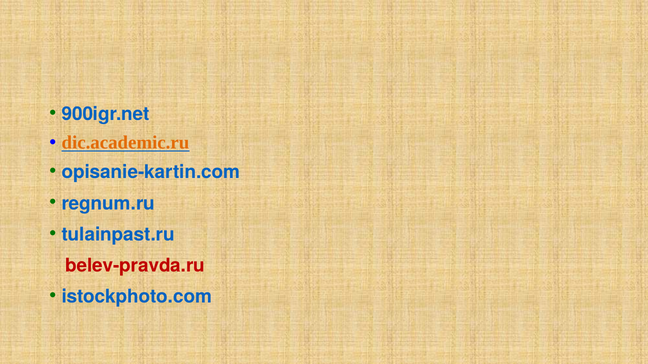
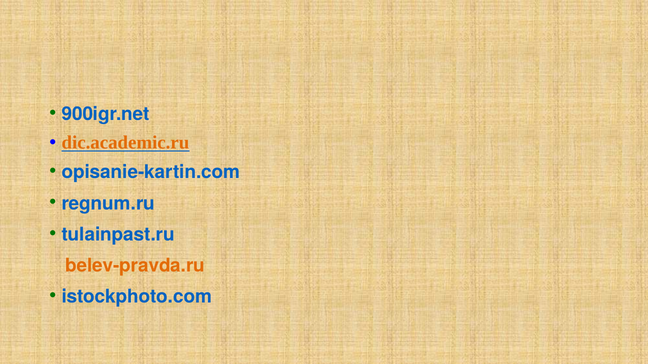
belev-pravda.ru colour: red -> orange (135, 266)
